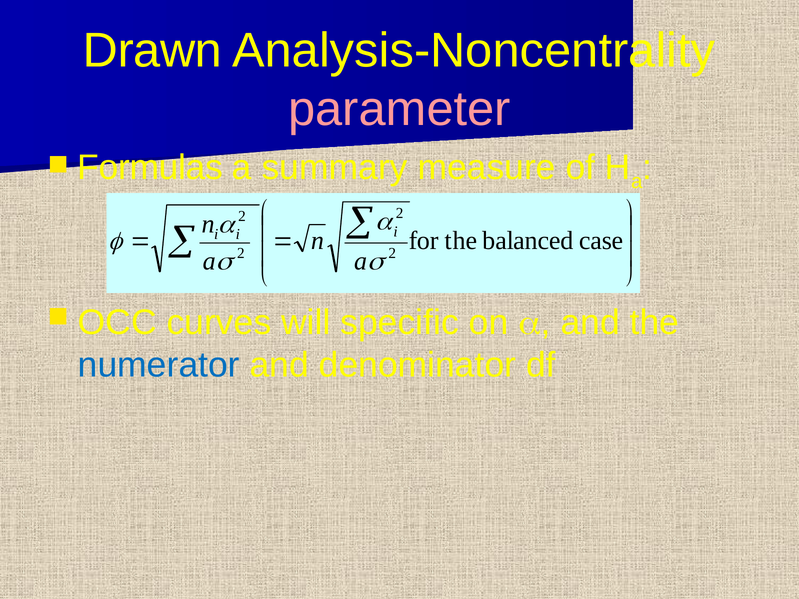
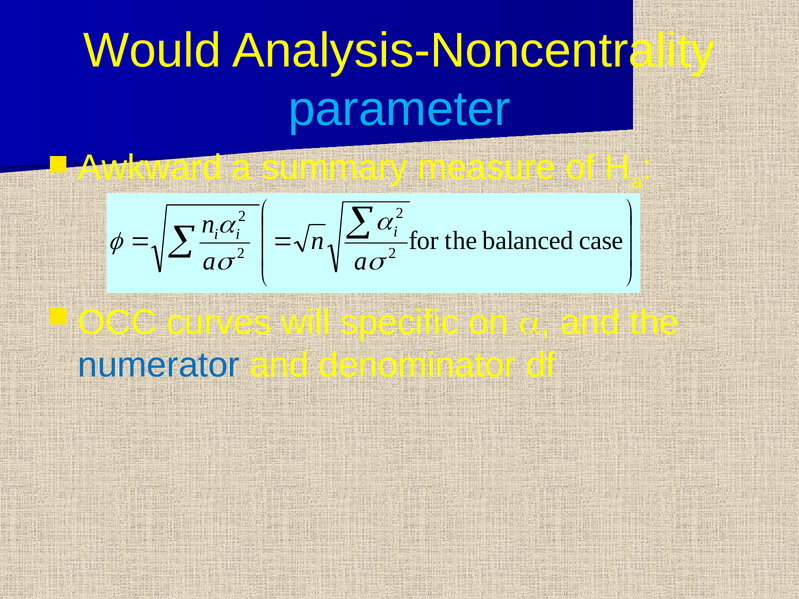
Drawn: Drawn -> Would (152, 51)
parameter colour: pink -> light blue (399, 109)
Formulas: Formulas -> Awkward (150, 168)
